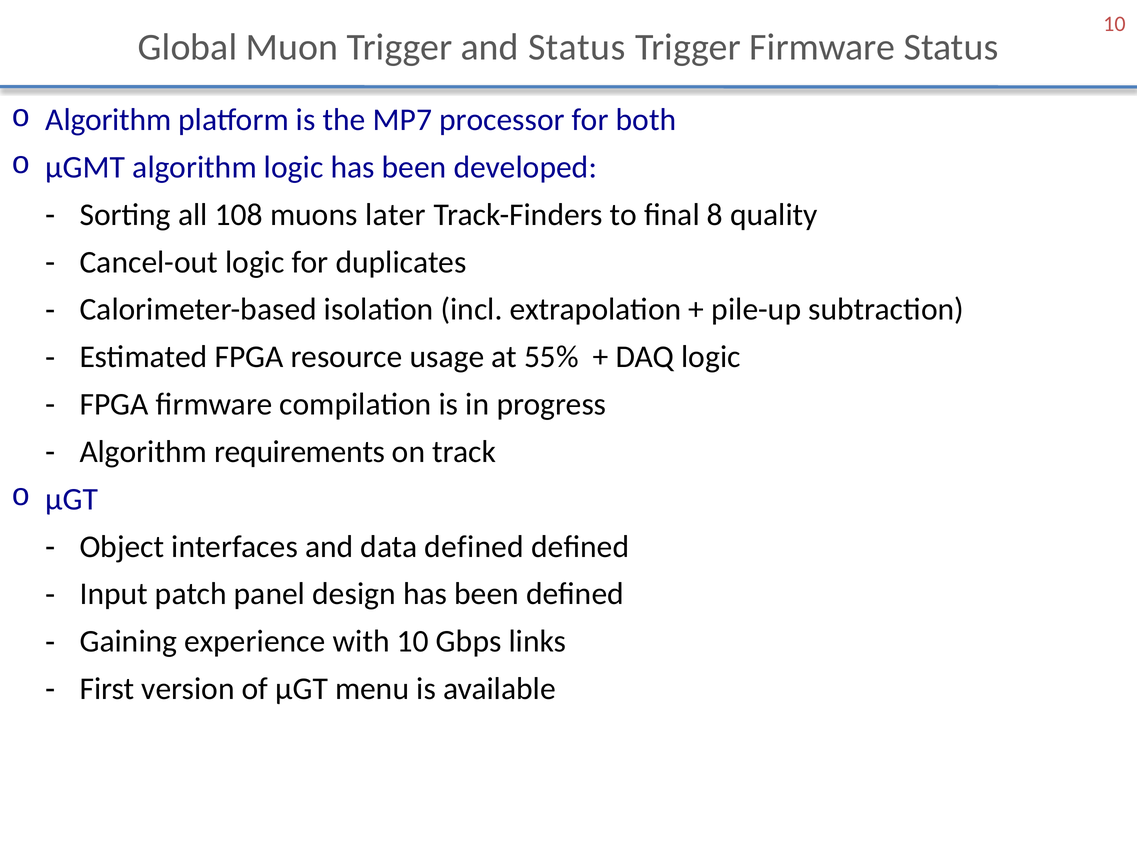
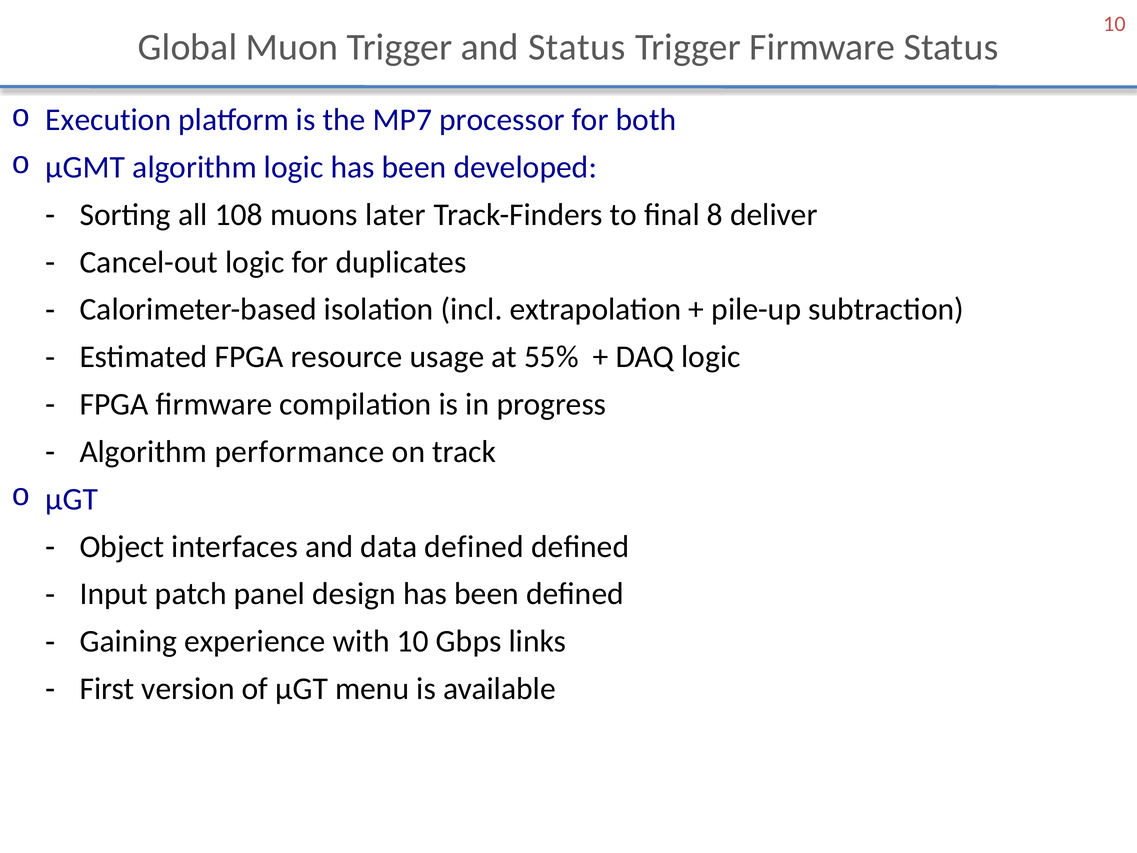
Algorithm: Algorithm -> Execution (108, 120)
quality: quality -> deliver (774, 215)
requirements: requirements -> performance (299, 452)
